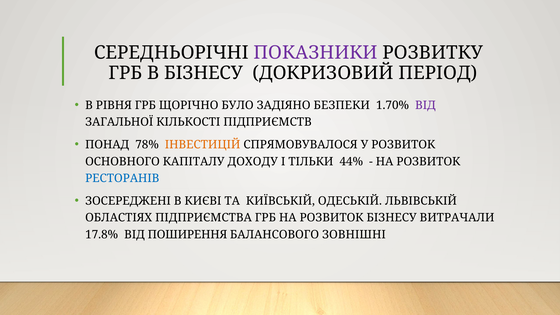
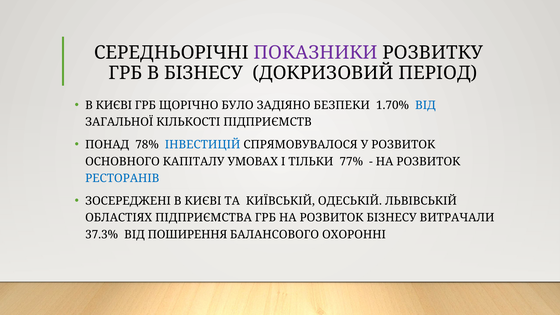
РІВНЯ: РІВНЯ -> КИЄВІ (114, 105)
ВІД colour: purple -> blue (425, 105)
ІНВЕСТИЦІЙ colour: orange -> blue (203, 145)
ДОХОДУ: ДОХОДУ -> УМОВАХ (253, 162)
44%: 44% -> 77% (351, 162)
17.8%: 17.8% -> 37.3% (102, 235)
ЗОВНІШНІ: ЗОВНІШНІ -> ОХОРОННІ (354, 235)
